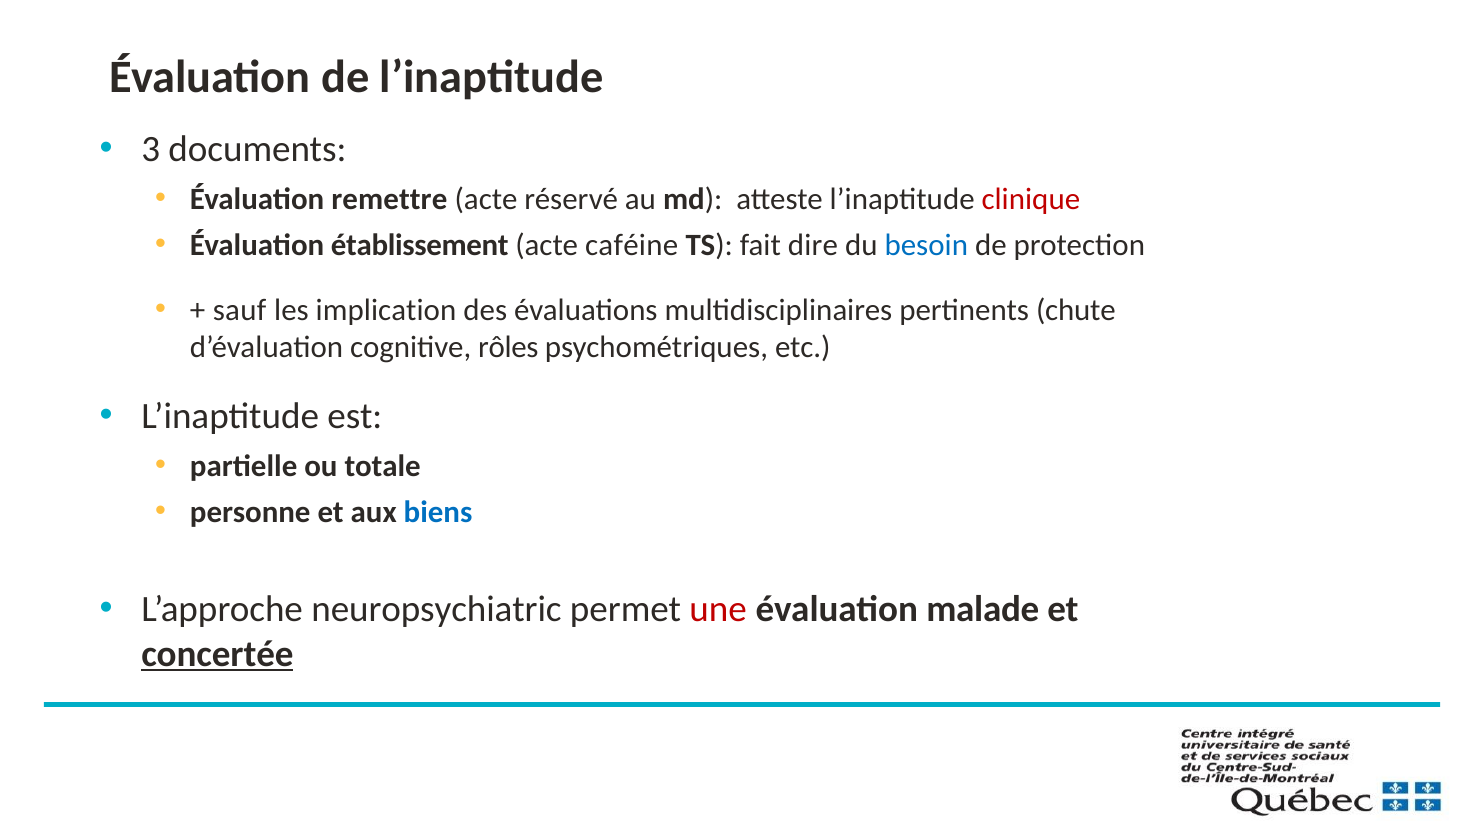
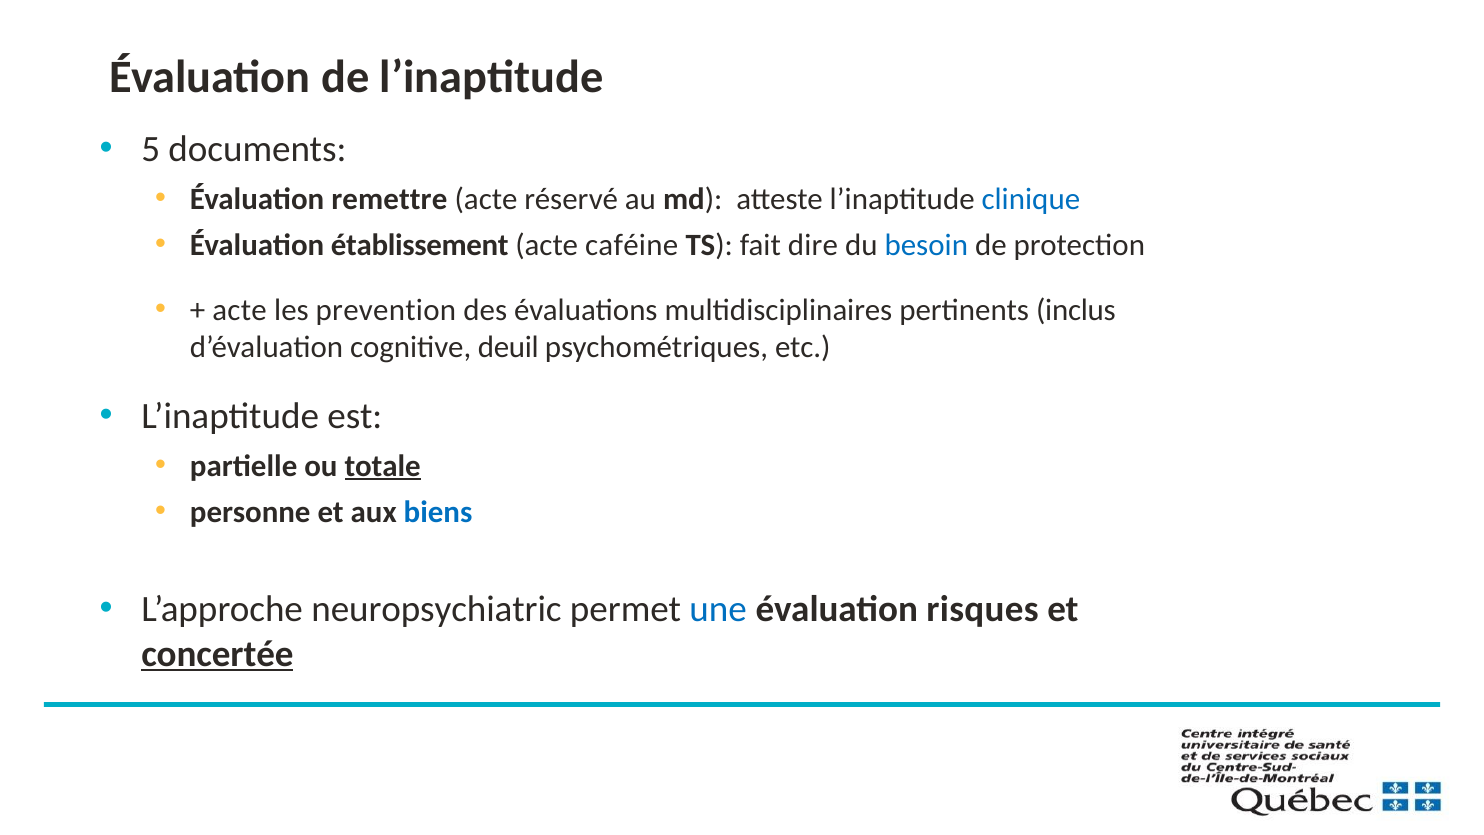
3: 3 -> 5 (151, 149)
clinique colour: red -> blue (1031, 199)
sauf: sauf -> acte (240, 310)
implication: implication -> prevention (386, 310)
chute: chute -> inclus (1076, 310)
rôles: rôles -> deuil (508, 347)
totale underline: none -> present (383, 466)
une colour: red -> blue (718, 609)
malade: malade -> risques (983, 609)
